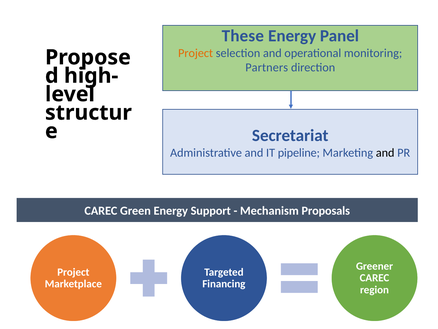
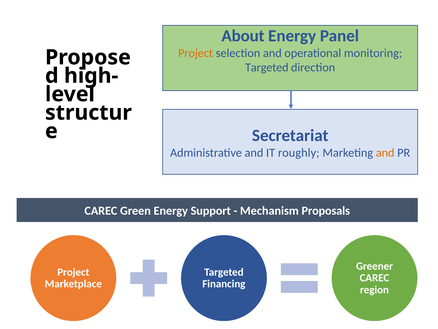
These: These -> About (243, 36)
Partners: Partners -> Targeted (267, 68)
pipeline: pipeline -> roughly (299, 153)
and colour: black -> orange (385, 153)
